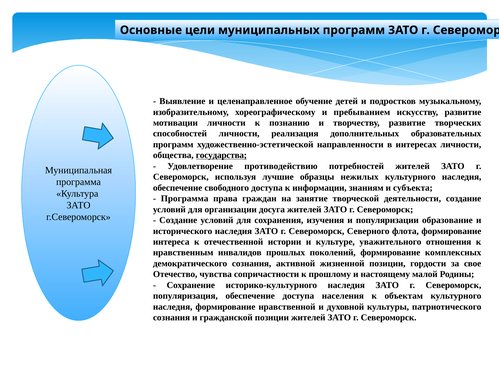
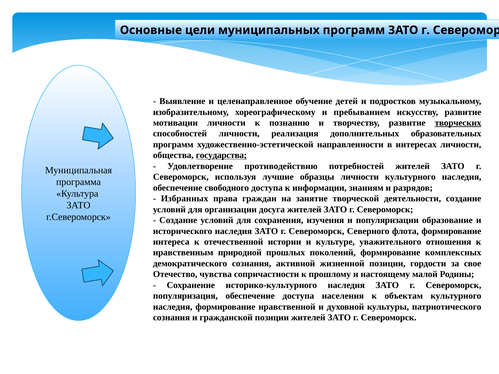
творческих underline: none -> present (458, 123)
образцы нежилых: нежилых -> личности (360, 177)
субъекта: субъекта -> разрядов (413, 188)
Программа: Программа -> Избранных (185, 199)
инвалидов: инвалидов -> природной (240, 253)
